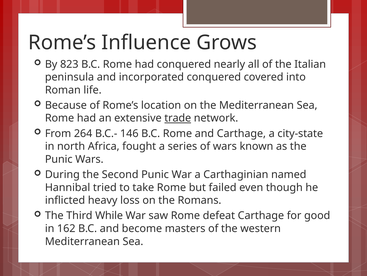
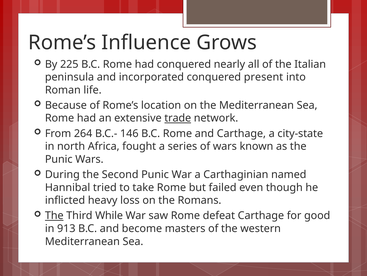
823: 823 -> 225 (69, 64)
covered: covered -> present (263, 77)
The underline: none -> present (54, 215)
162: 162 -> 913 (66, 228)
